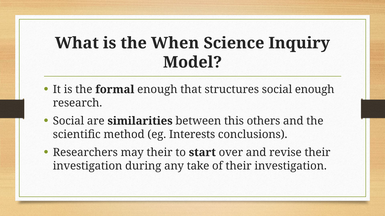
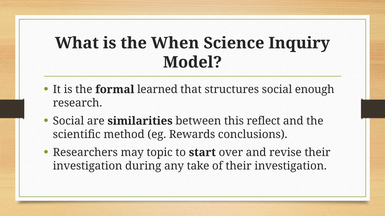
formal enough: enough -> learned (157, 90)
others: others -> reflect (263, 121)
Interests: Interests -> Rewards (192, 135)
may their: their -> topic (160, 153)
